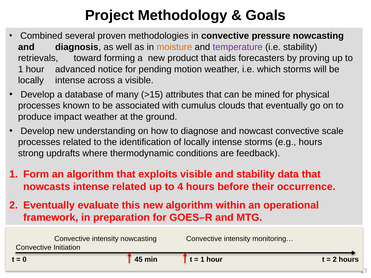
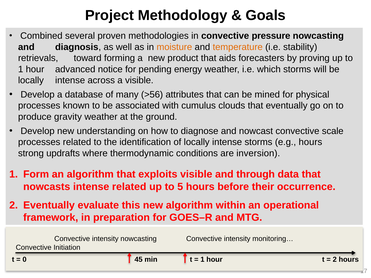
temperature colour: purple -> orange (238, 47)
motion: motion -> energy (188, 69)
>15: >15 -> >56 (152, 95)
impact: impact -> gravity (68, 117)
feedback: feedback -> inversion (258, 153)
and stability: stability -> through (256, 174)
4: 4 -> 5 (180, 187)
